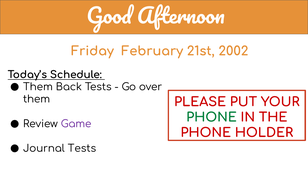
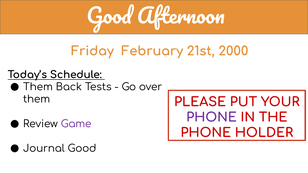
2002: 2002 -> 2000 (233, 51)
PHONE colour: green -> purple (211, 118)
Journal Tests: Tests -> Good (82, 149)
